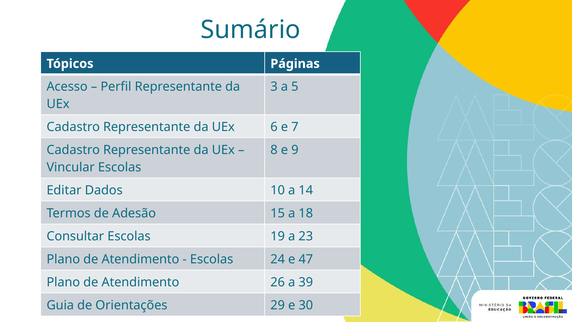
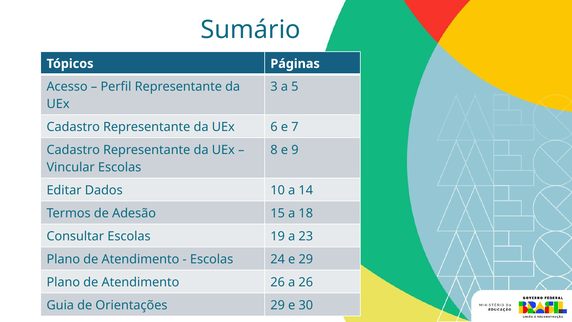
e 47: 47 -> 29 (306, 259)
a 39: 39 -> 26 (306, 282)
